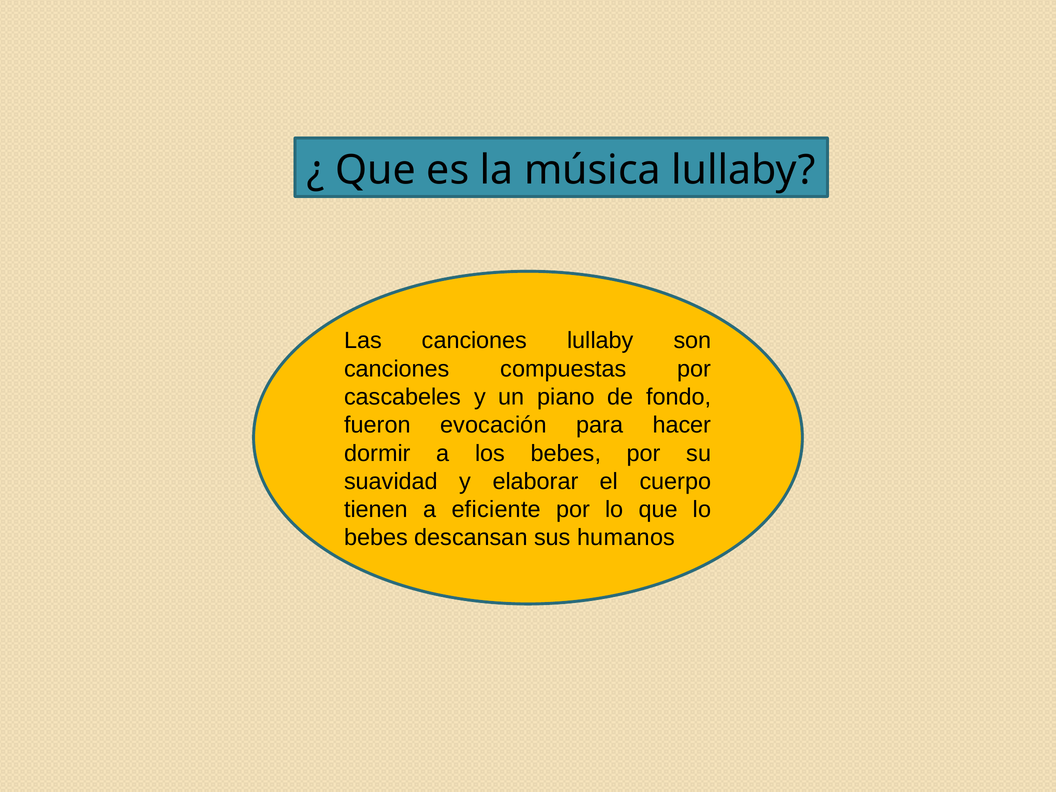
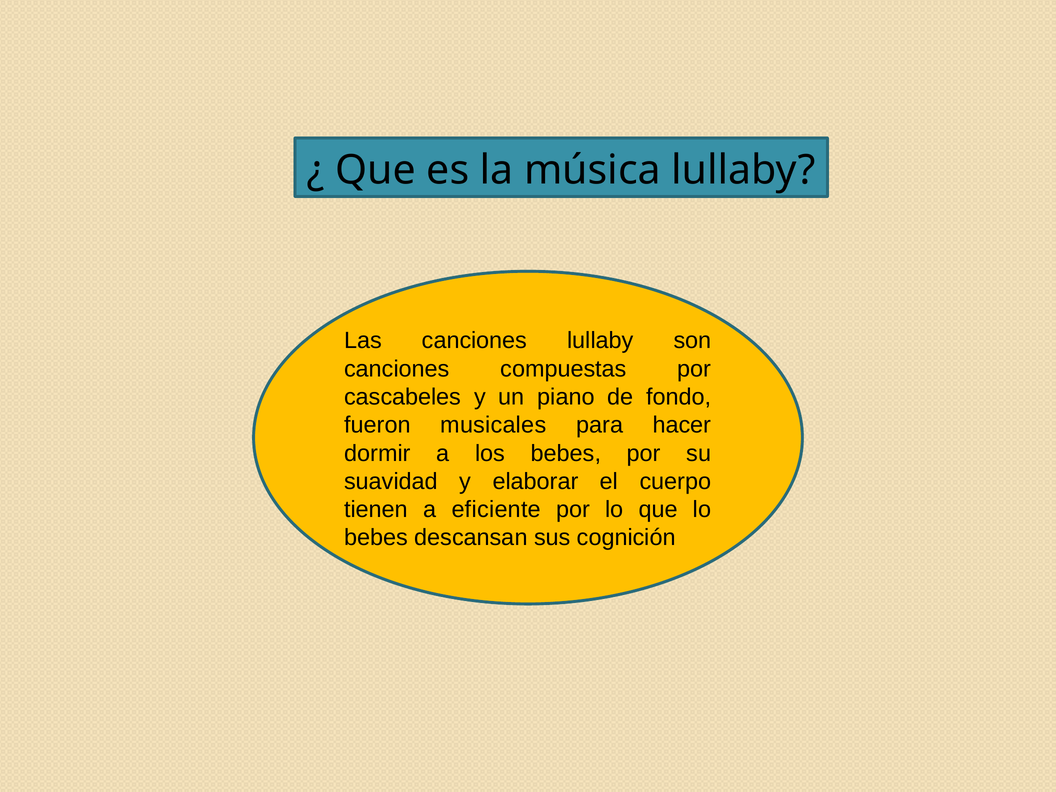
evocación: evocación -> musicales (493, 425)
humanos: humanos -> cognición (626, 538)
